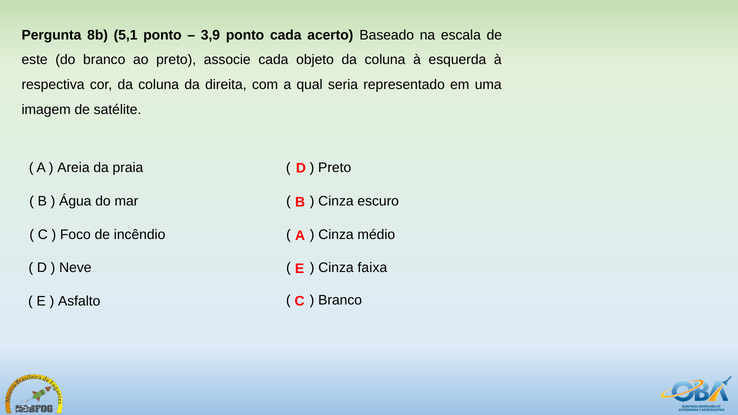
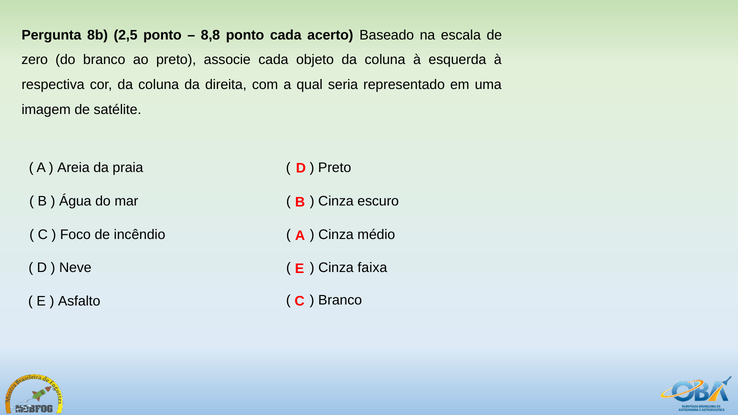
5,1: 5,1 -> 2,5 (126, 35)
3,9: 3,9 -> 8,8 (210, 35)
este: este -> zero (35, 60)
